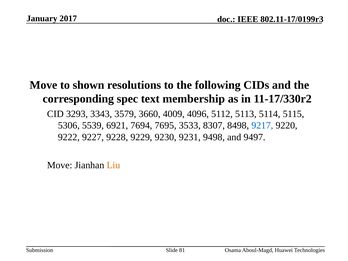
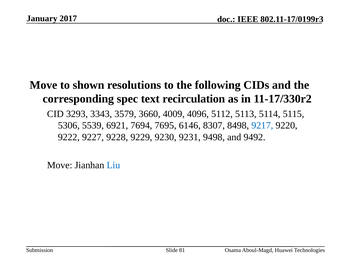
membership: membership -> recirculation (194, 99)
3533: 3533 -> 6146 (190, 125)
9497: 9497 -> 9492 (254, 137)
Liu colour: orange -> blue (113, 165)
